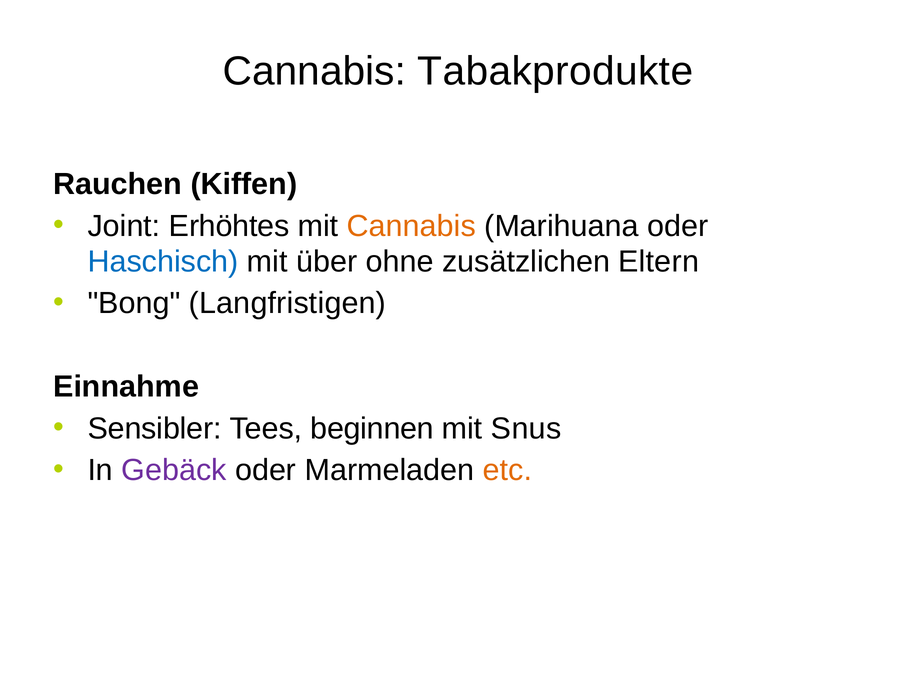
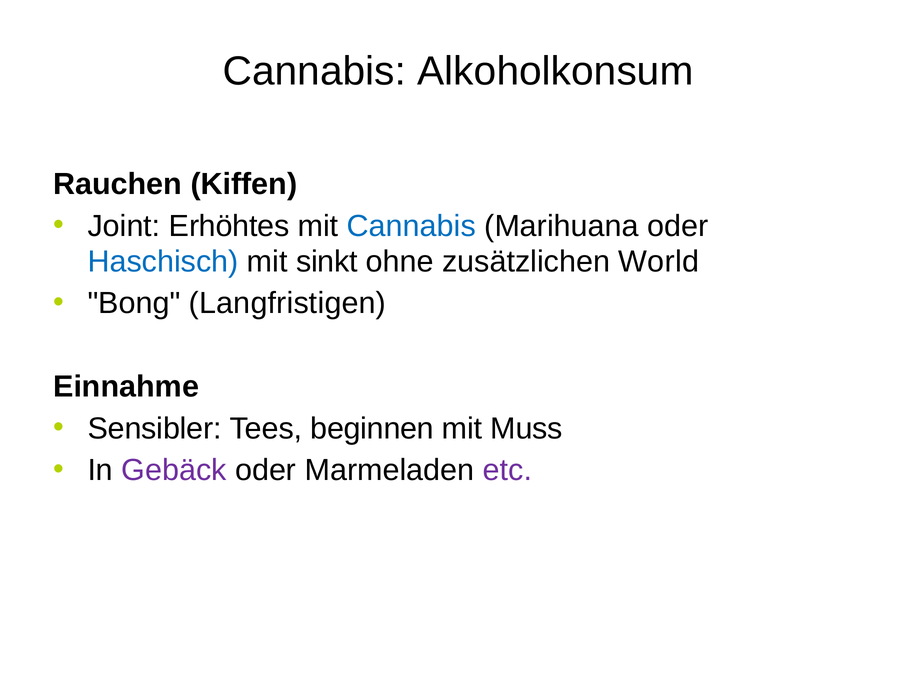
Tabakprodukte: Tabakprodukte -> Alkoholkonsum (555, 71)
Cannabis colour: orange -> blue (411, 226)
über: über -> sinkt (327, 262)
Eltern: Eltern -> World (659, 262)
Snus: Snus -> Muss (527, 429)
etc colour: orange -> purple (507, 470)
